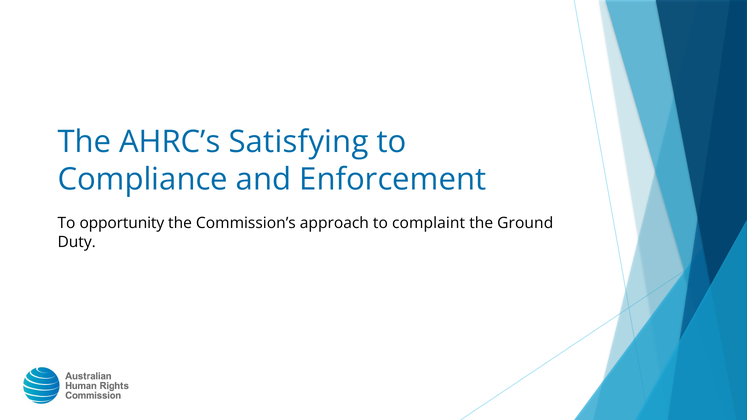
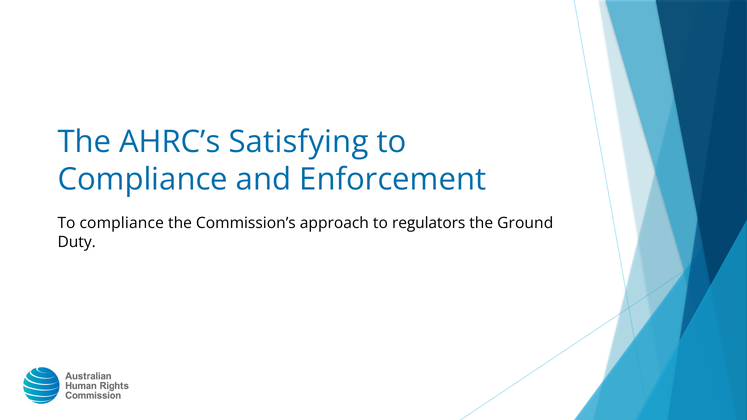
opportunity: opportunity -> compliance (122, 223)
complaint: complaint -> regulators (429, 223)
